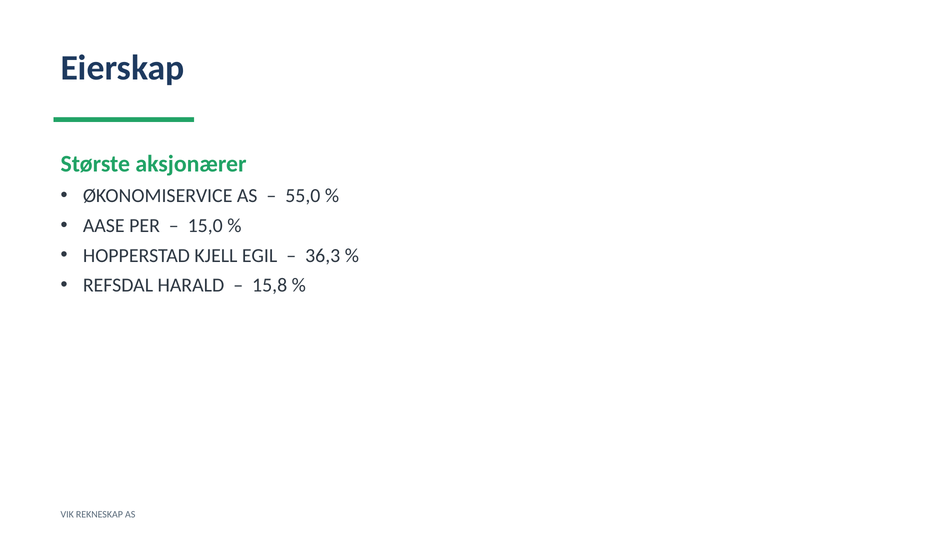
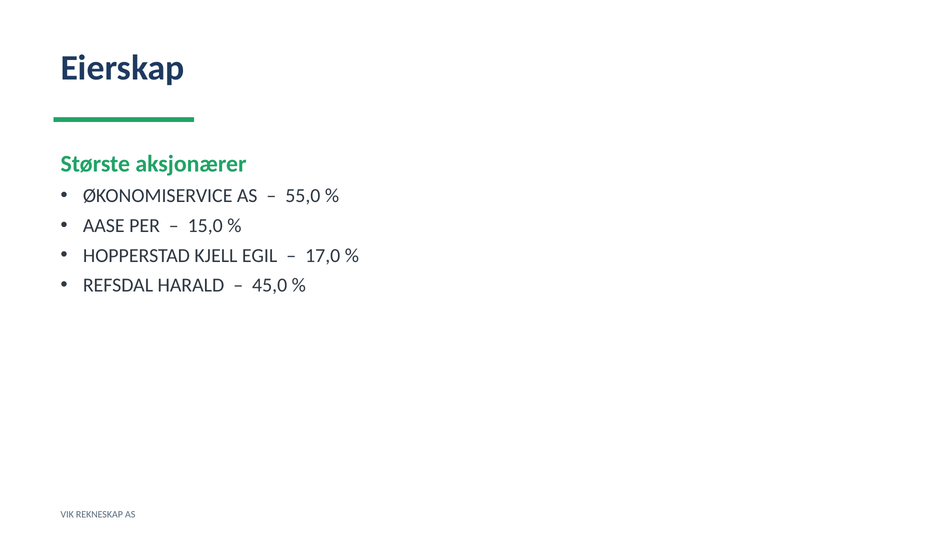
36,3: 36,3 -> 17,0 (323, 255)
15,8: 15,8 -> 45,0 (270, 285)
